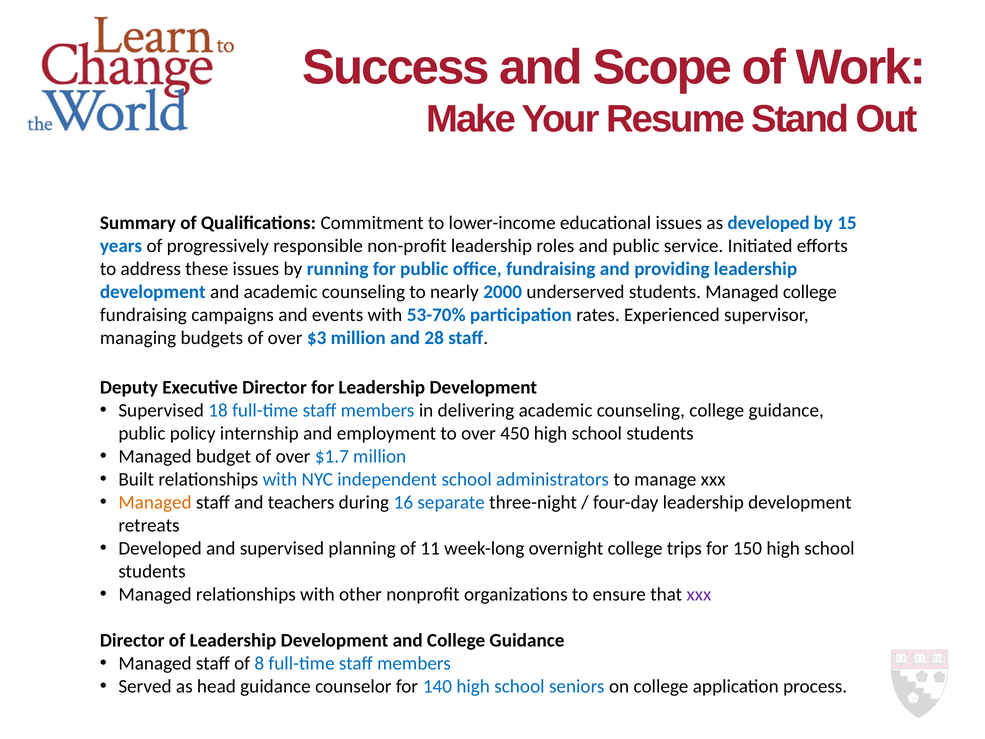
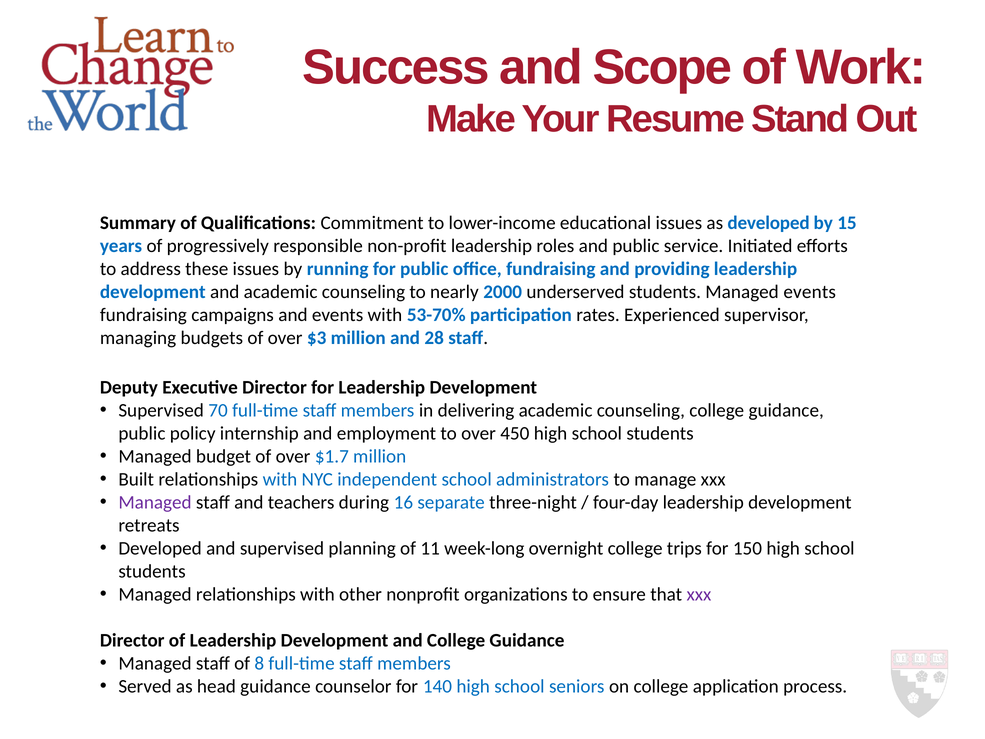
Managed college: college -> events (810, 292)
18: 18 -> 70 (218, 410)
Managed colour: orange -> purple (155, 502)
